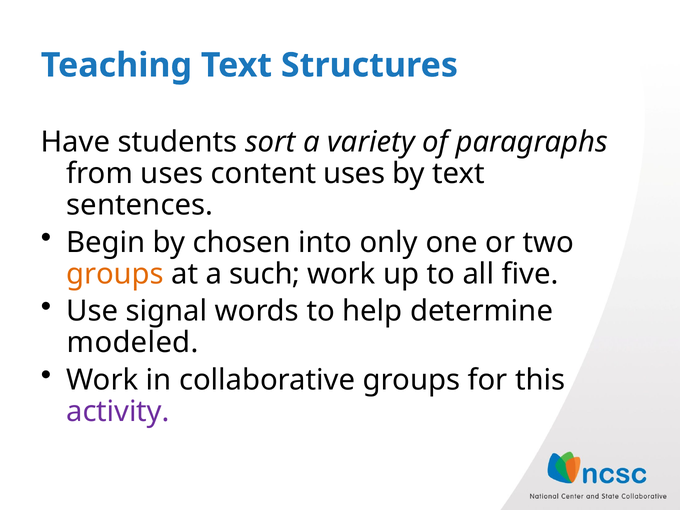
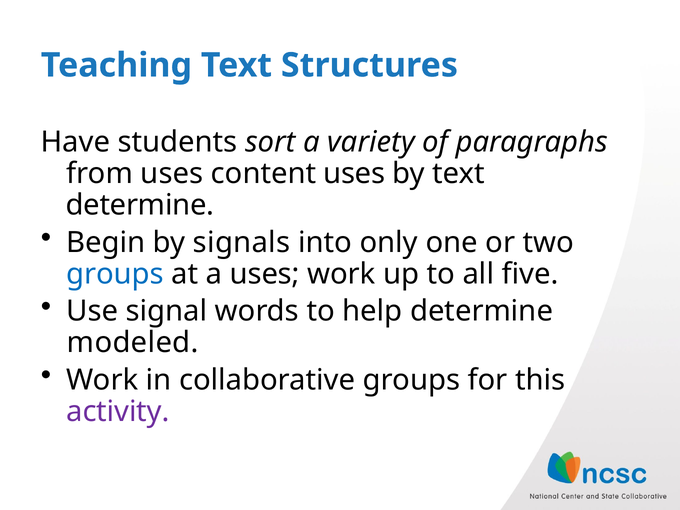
sentences: sentences -> determine (140, 205)
chosen: chosen -> signals (242, 242)
groups colour: orange -> blue (115, 274)
a such: such -> uses (265, 274)
